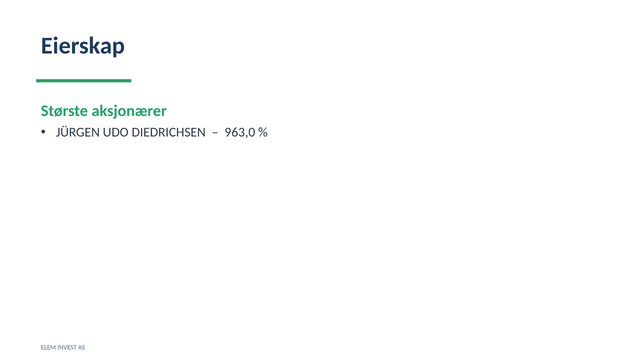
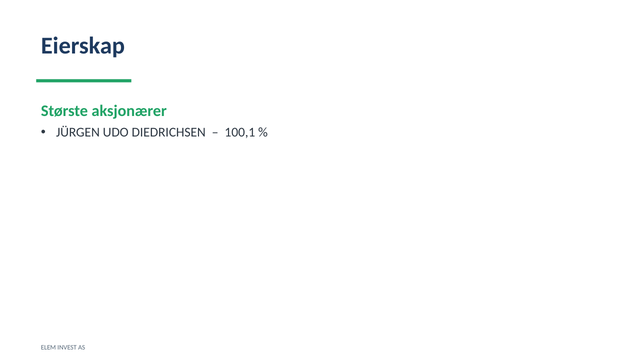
963,0: 963,0 -> 100,1 (240, 132)
